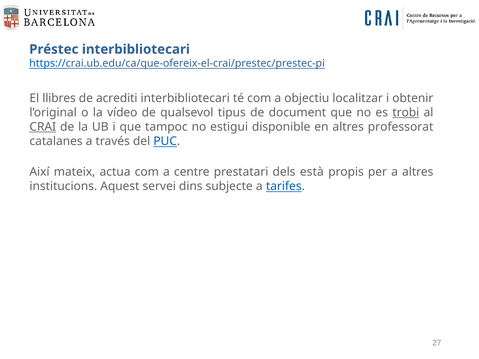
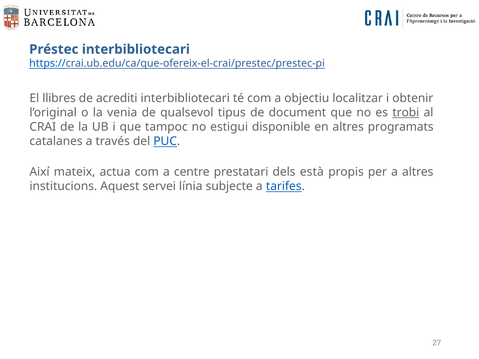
vídeo: vídeo -> venia (122, 112)
CRAI underline: present -> none (43, 127)
professorat: professorat -> programats (401, 127)
dins: dins -> línia (191, 186)
